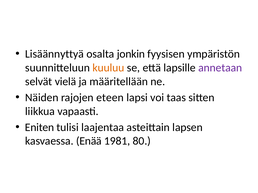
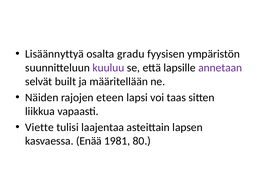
jonkin: jonkin -> gradu (131, 54)
kuuluu colour: orange -> purple (108, 68)
vielä: vielä -> built (65, 82)
Eniten: Eniten -> Viette (39, 128)
